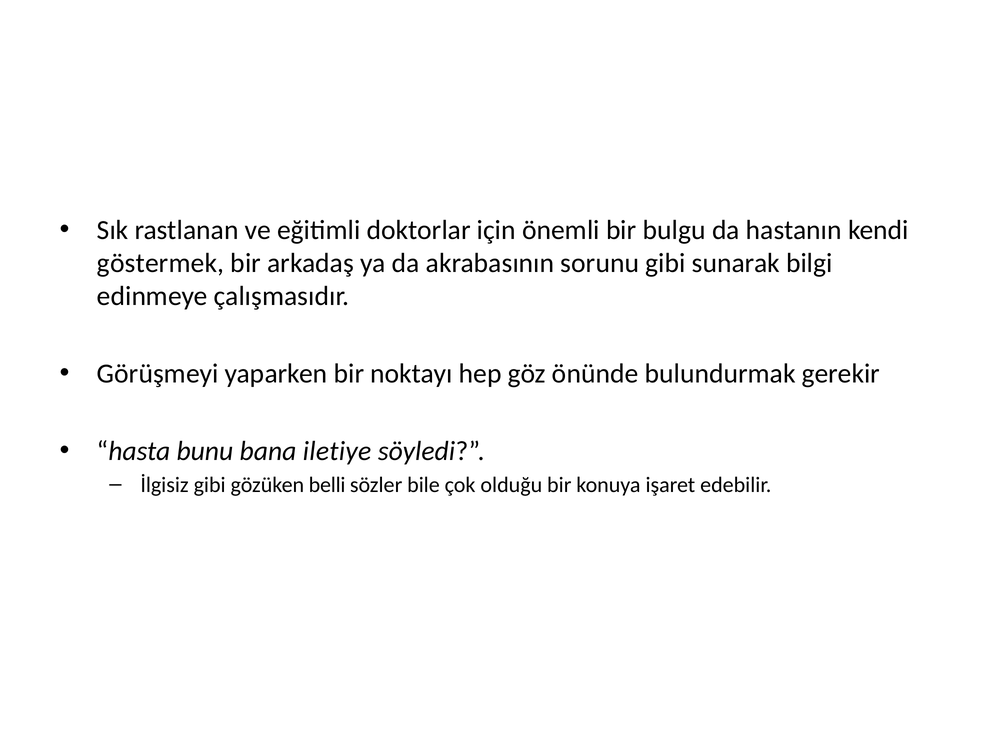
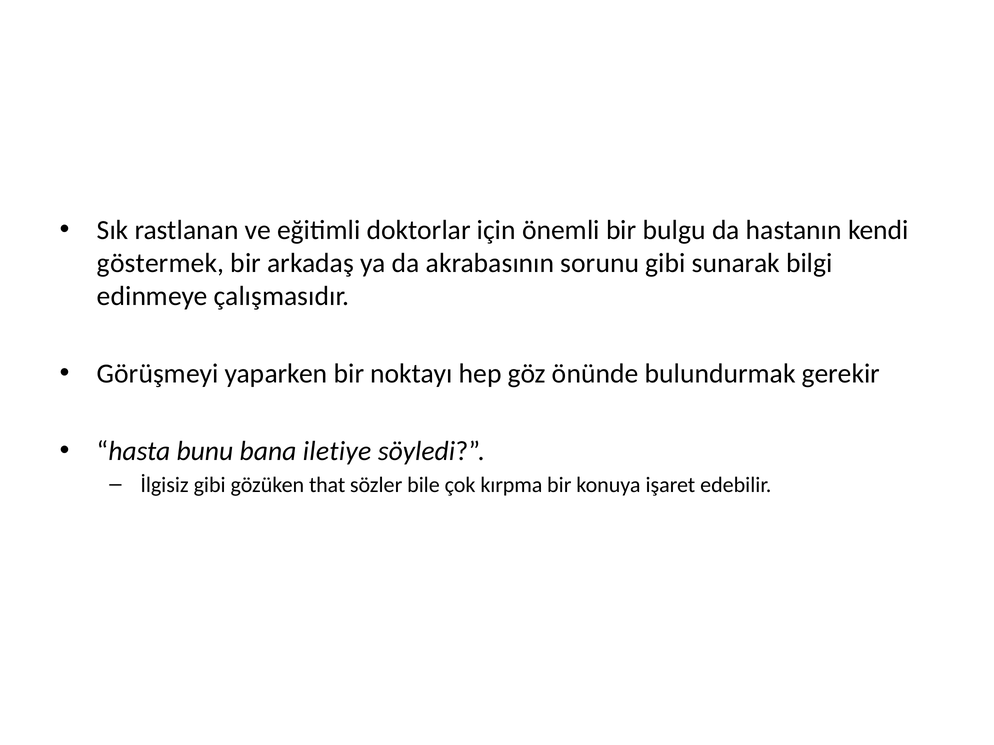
belli: belli -> that (327, 485)
olduğu: olduğu -> kırpma (511, 485)
